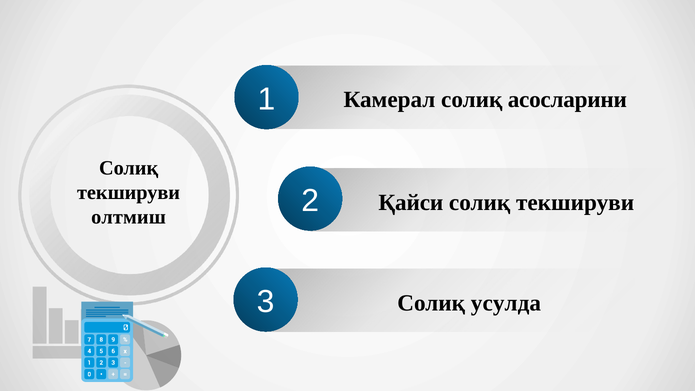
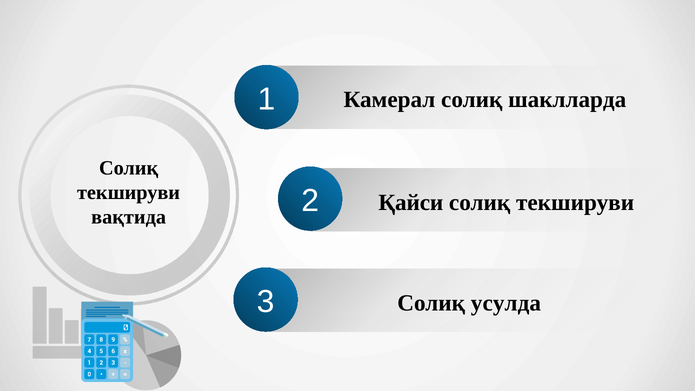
асосларини: асосларини -> шаклларда (567, 100)
олтмиш: олтмиш -> вақтида (129, 217)
